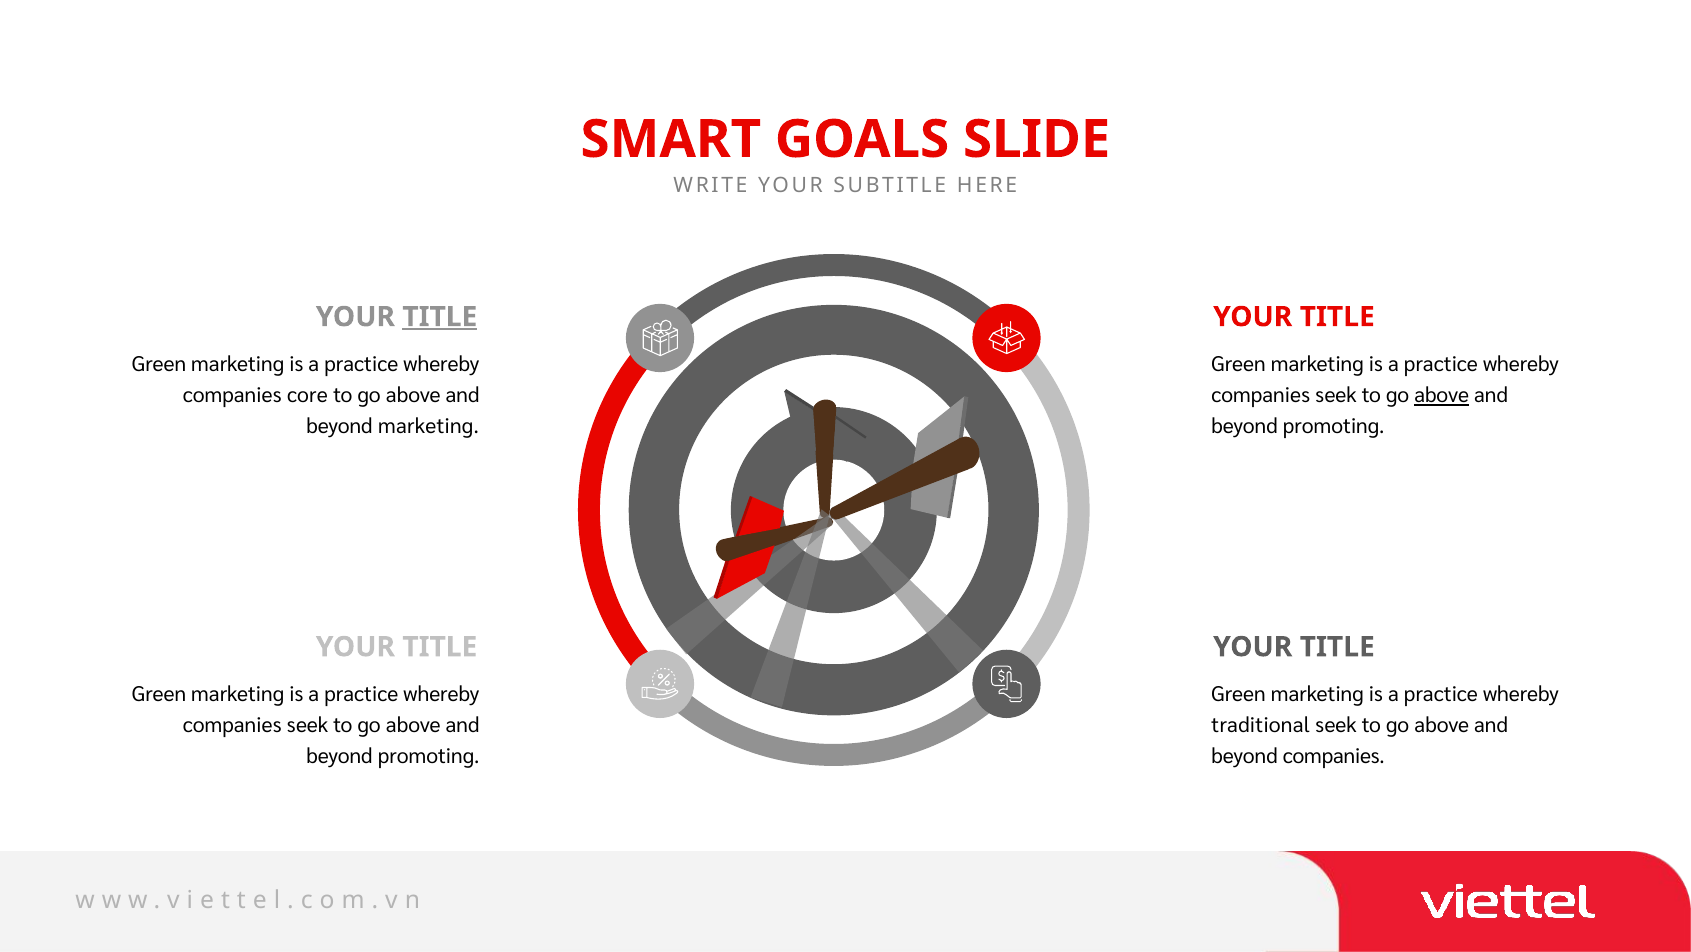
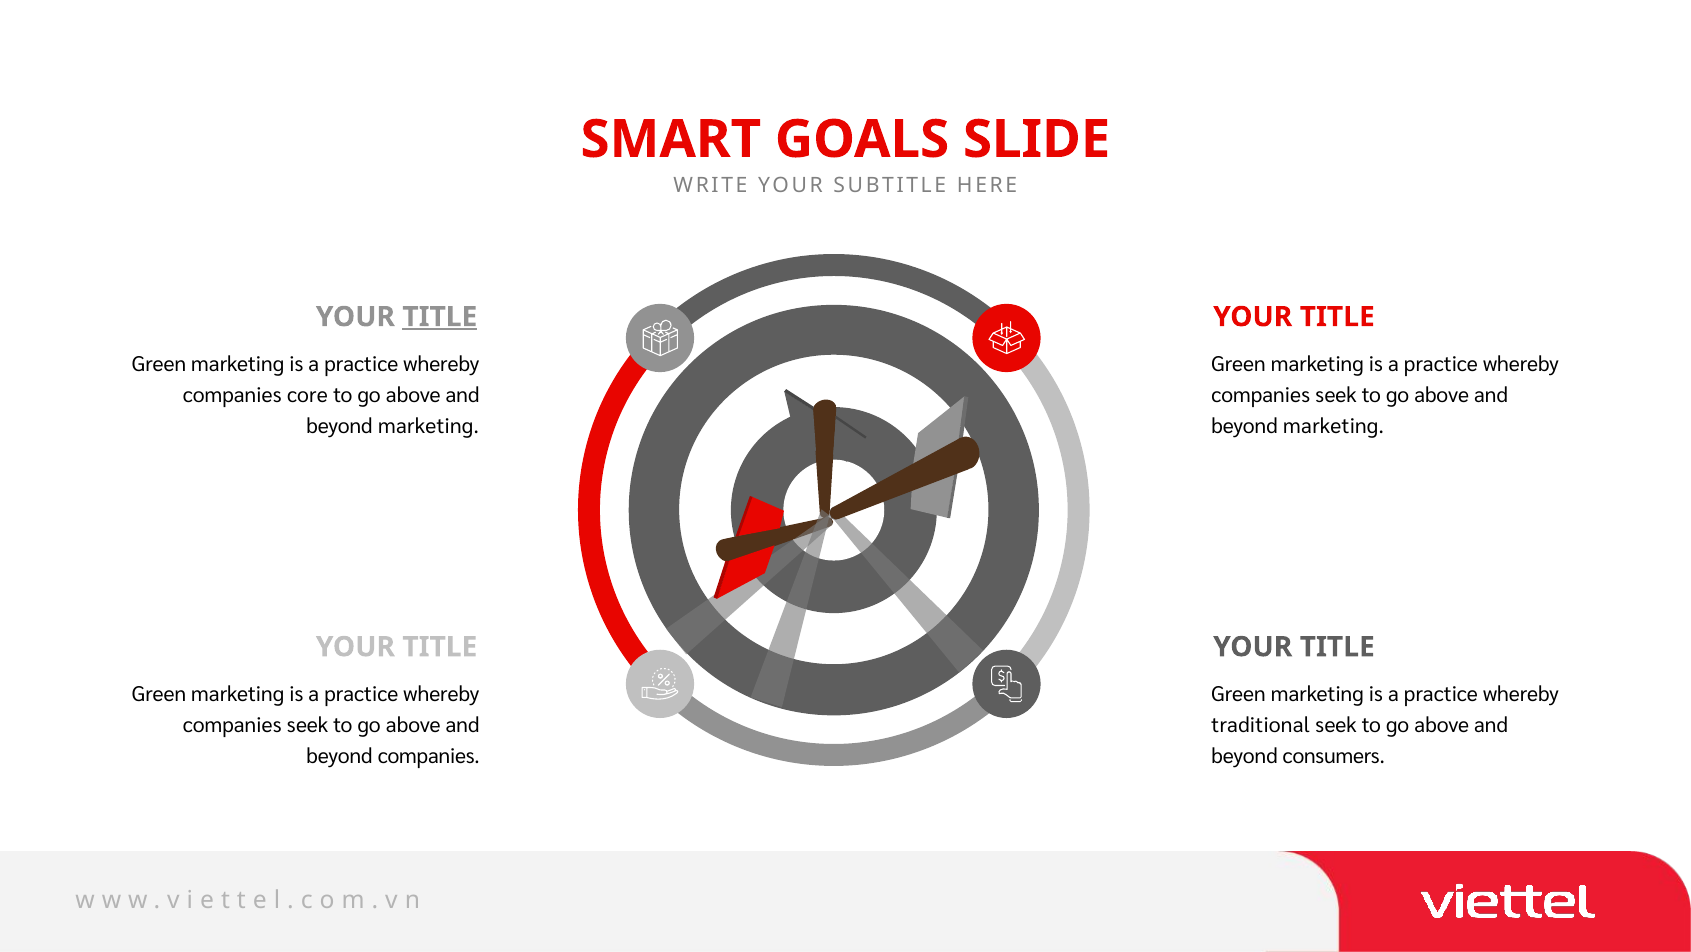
above underline: present -> none (1442, 396)
promoting: promoting -> marketing (1334, 426)
promoting: promoting -> companies (429, 756)
beyond companies: companies -> consumers (1334, 756)
